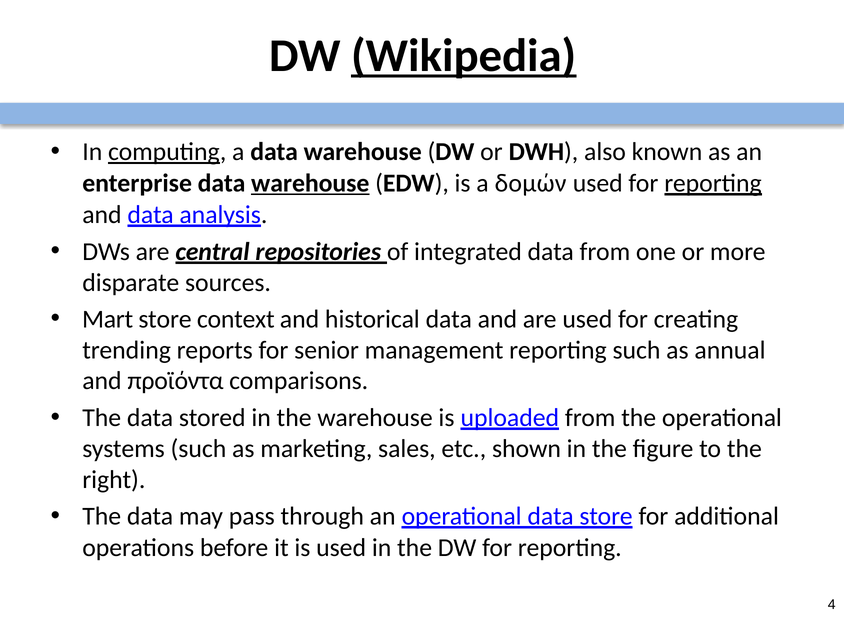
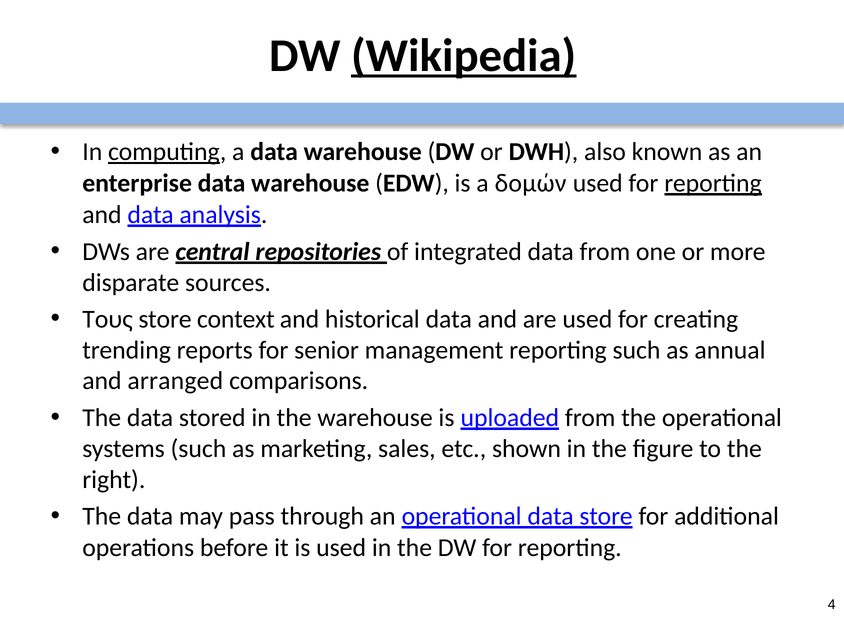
warehouse underline: present -> none (310, 183)
Mart: Mart -> Τους (108, 319)
προϊόντα: προϊόντα -> arranged (175, 381)
